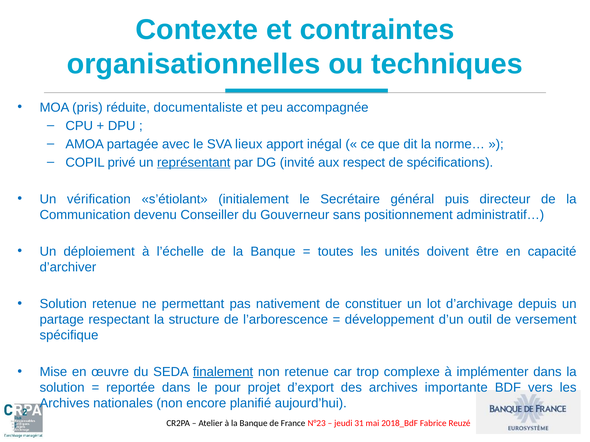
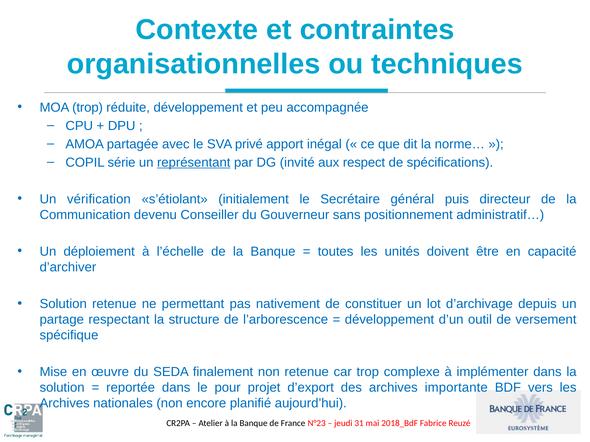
MOA pris: pris -> trop (88, 108)
réduite documentaliste: documentaliste -> développement (198, 108)
lieux: lieux -> privé (249, 144)
privé: privé -> série (122, 163)
finalement underline: present -> none (223, 372)
